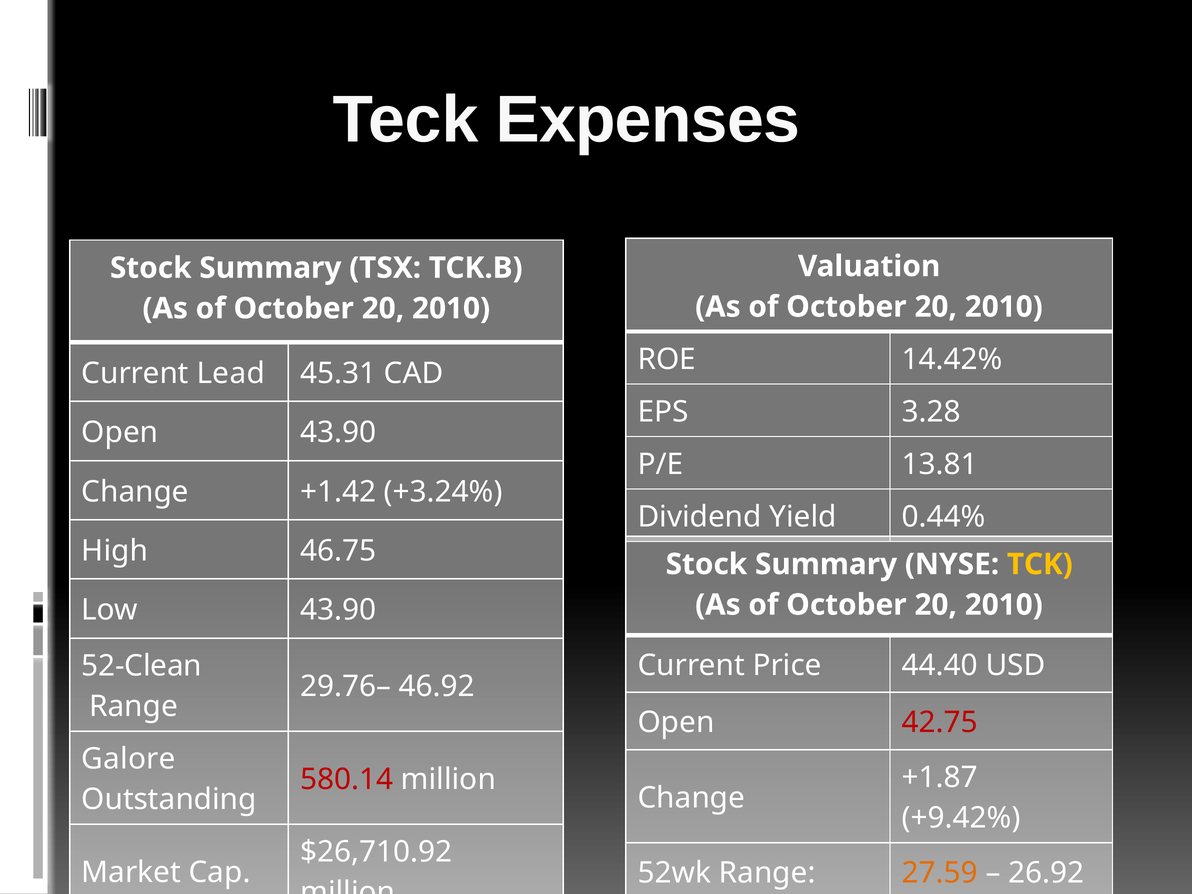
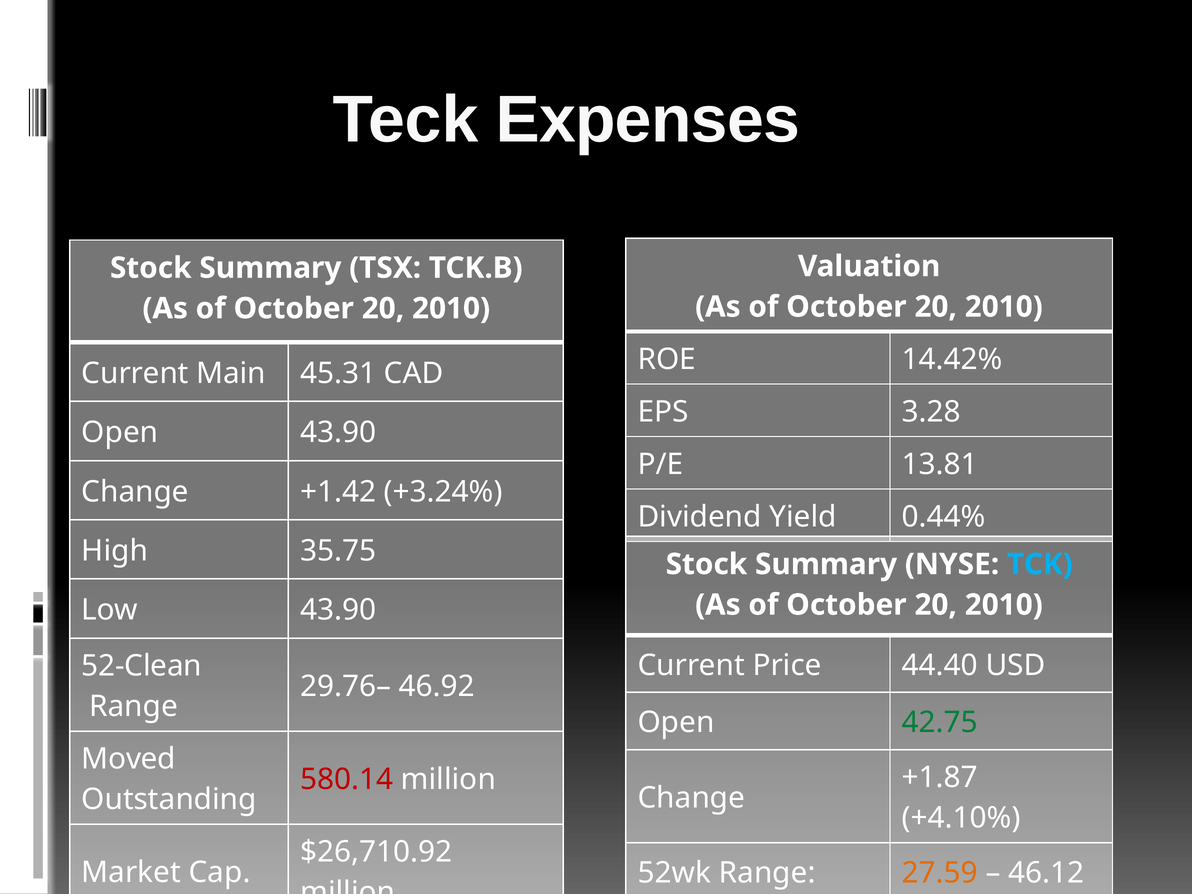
Lead: Lead -> Main (231, 373)
46.75: 46.75 -> 35.75 (338, 551)
TCK colour: yellow -> light blue (1040, 564)
42.75 colour: red -> green (940, 723)
Galore: Galore -> Moved (129, 759)
+9.42%: +9.42% -> +4.10% (961, 818)
26.92: 26.92 -> 46.12 (1046, 873)
